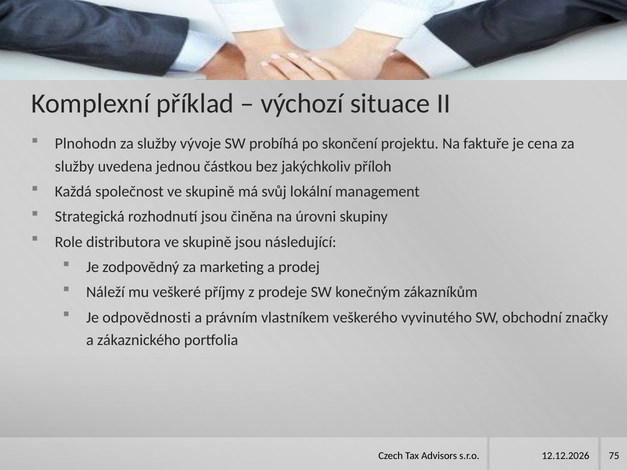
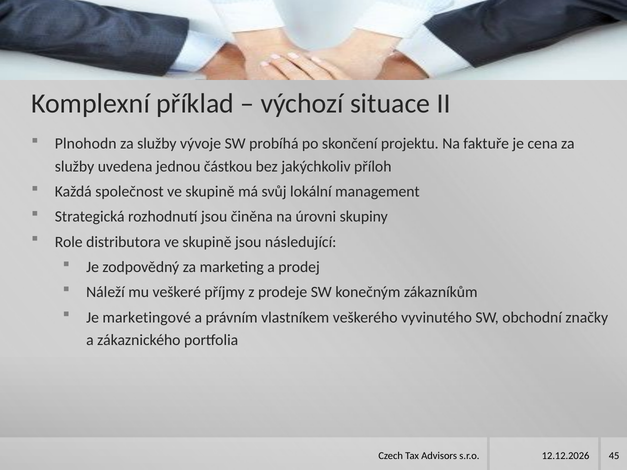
odpovědnosti: odpovědnosti -> marketingové (147, 318)
75: 75 -> 45 (614, 456)
